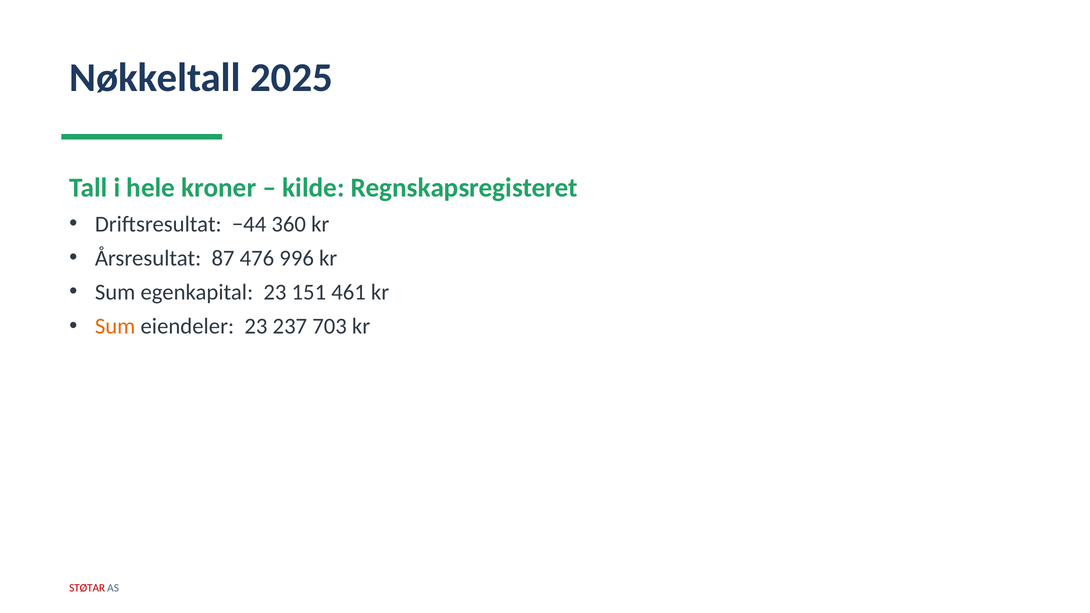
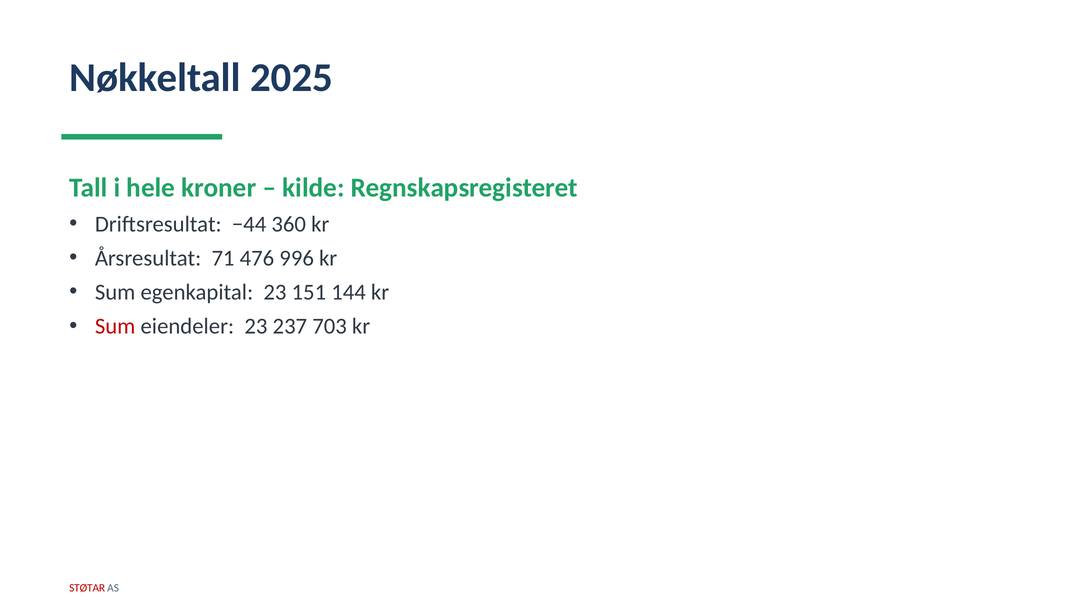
87: 87 -> 71 (223, 258)
461: 461 -> 144 (349, 292)
Sum colour: orange -> red (115, 326)
